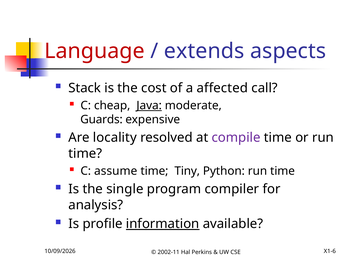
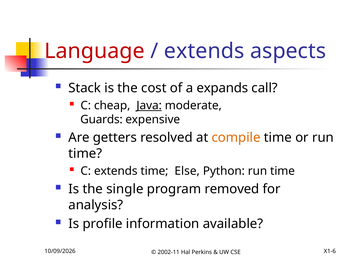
affected: affected -> expands (222, 88)
locality: locality -> getters (115, 138)
compile colour: purple -> orange (236, 138)
C assume: assume -> extends (116, 171)
Tiny: Tiny -> Else (187, 171)
compiler: compiler -> removed (232, 189)
information underline: present -> none (163, 224)
